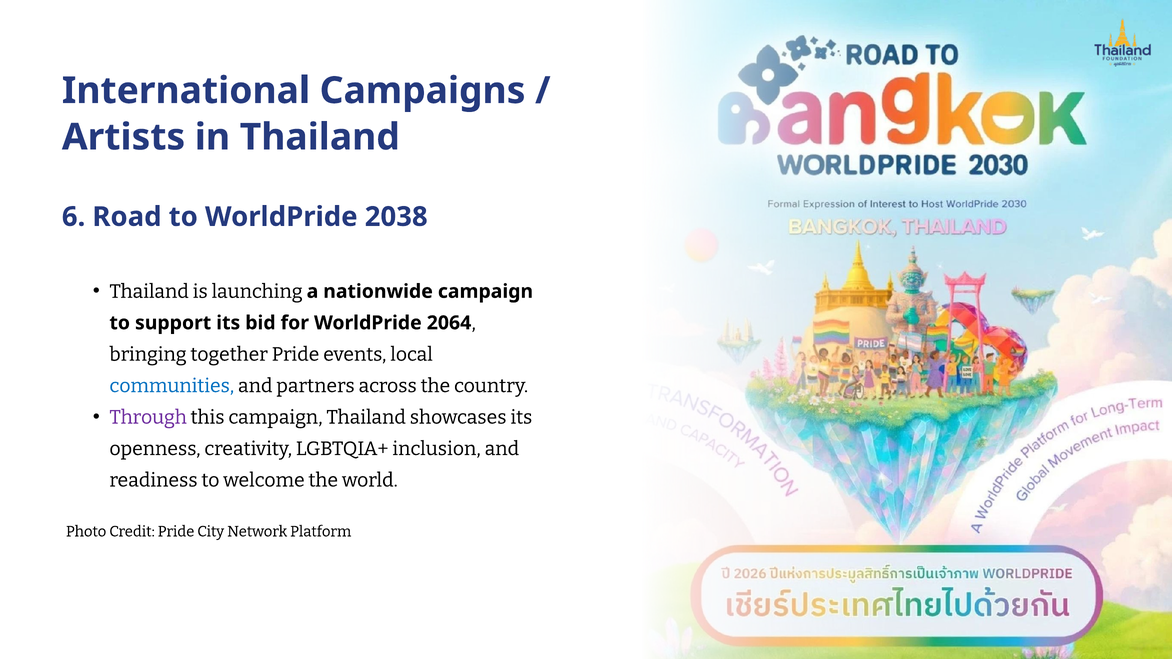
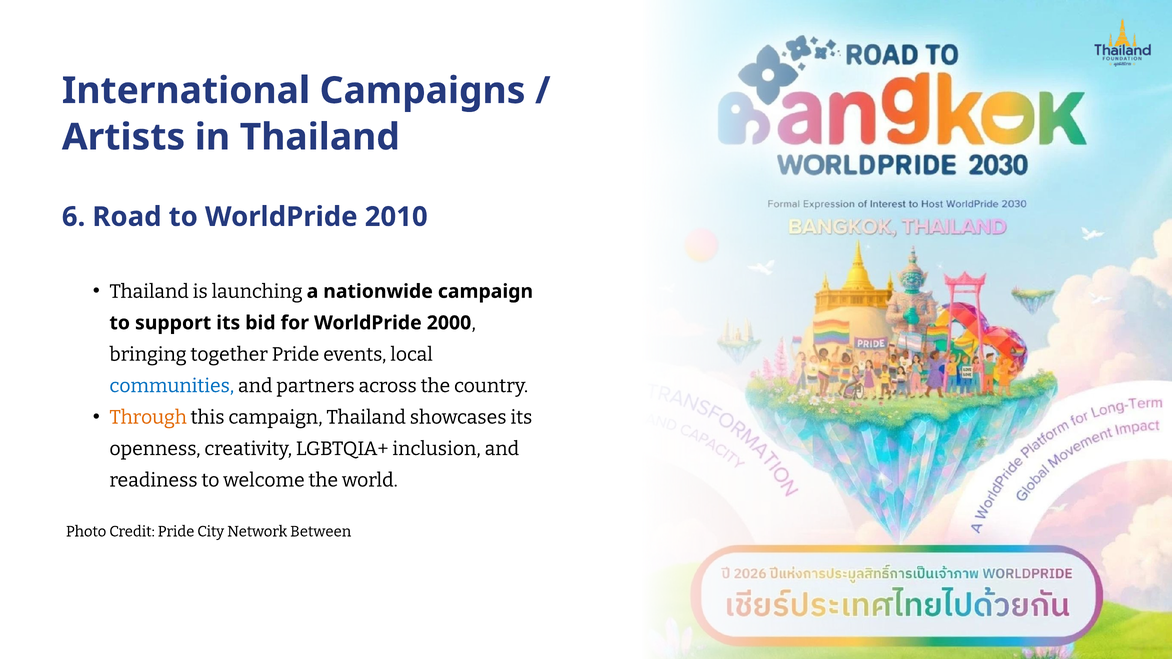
2038: 2038 -> 2010 (396, 217)
2064: 2064 -> 2000 (449, 323)
Through colour: purple -> orange (148, 417)
Platform: Platform -> Between (321, 532)
